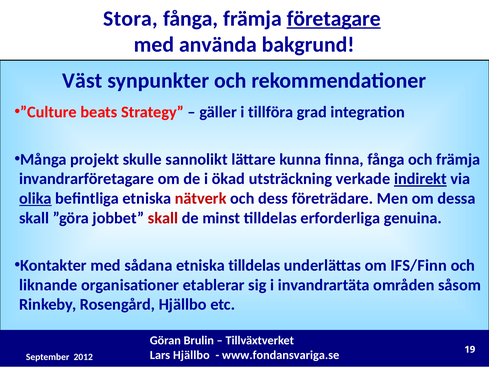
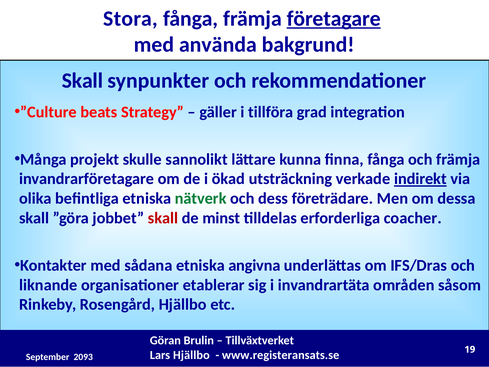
Väst: Väst -> Skall (83, 81)
olika underline: present -> none (35, 198)
nätverk colour: red -> green (201, 198)
genuina: genuina -> coacher (413, 218)
etniska tilldelas: tilldelas -> angivna (254, 265)
IFS/Finn: IFS/Finn -> IFS/Dras (419, 265)
www.fondansvariga.se: www.fondansvariga.se -> www.registeransats.se (281, 355)
2012: 2012 -> 2093 (83, 357)
